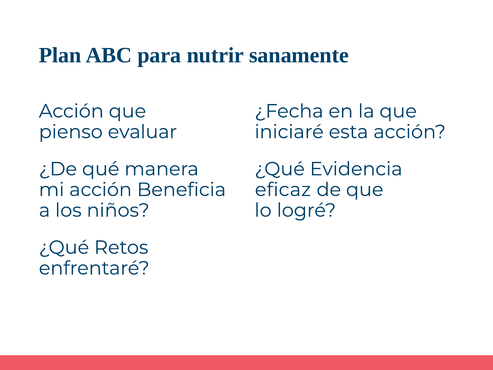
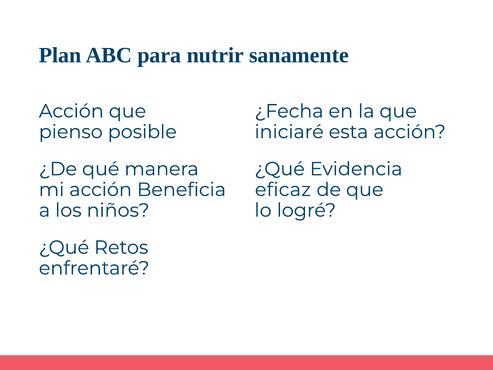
evaluar: evaluar -> posible (142, 132)
